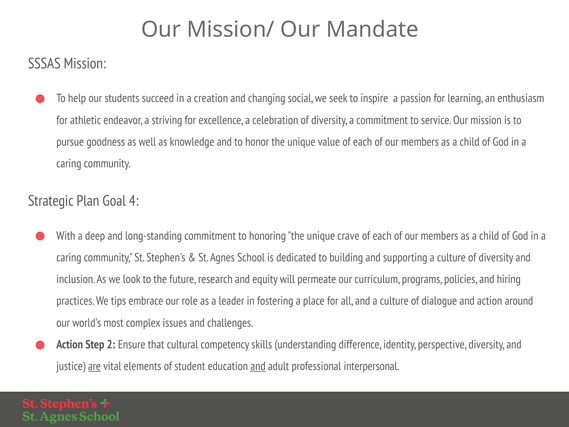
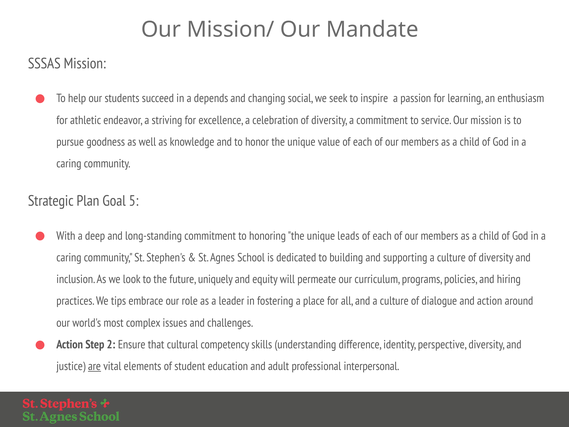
creation: creation -> depends (211, 98)
4: 4 -> 5 (134, 201)
crave: crave -> leads (348, 236)
research: research -> uniquely (215, 279)
and underline: present -> none (258, 366)
